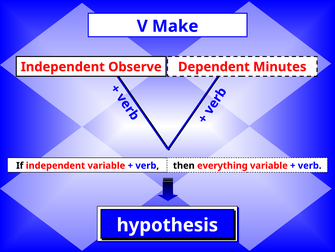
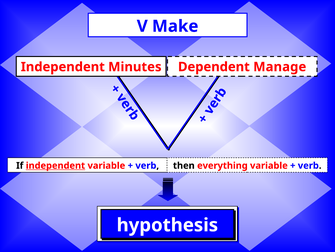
Observe: Observe -> Minutes (135, 67)
Minutes: Minutes -> Manage (280, 67)
independent underline: none -> present (55, 165)
